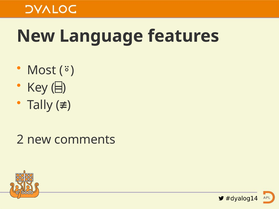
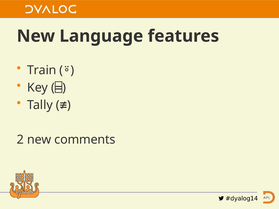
Most: Most -> Train (42, 70)
